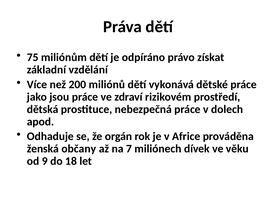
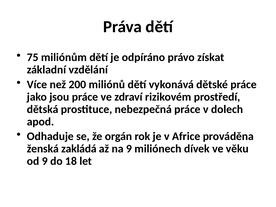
občany: občany -> zakládá (79, 149)
na 7: 7 -> 9 (129, 149)
